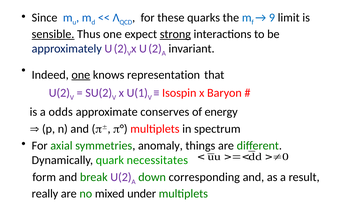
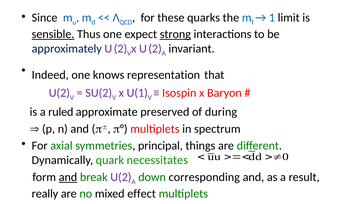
9: 9 -> 1 (272, 18)
one underline: present -> none (81, 75)
odds: odds -> ruled (61, 112)
conserves: conserves -> preserved (165, 112)
energy: energy -> during (221, 112)
anomaly: anomaly -> principal (160, 145)
and underline: none -> present (68, 177)
under: under -> effect (142, 193)
